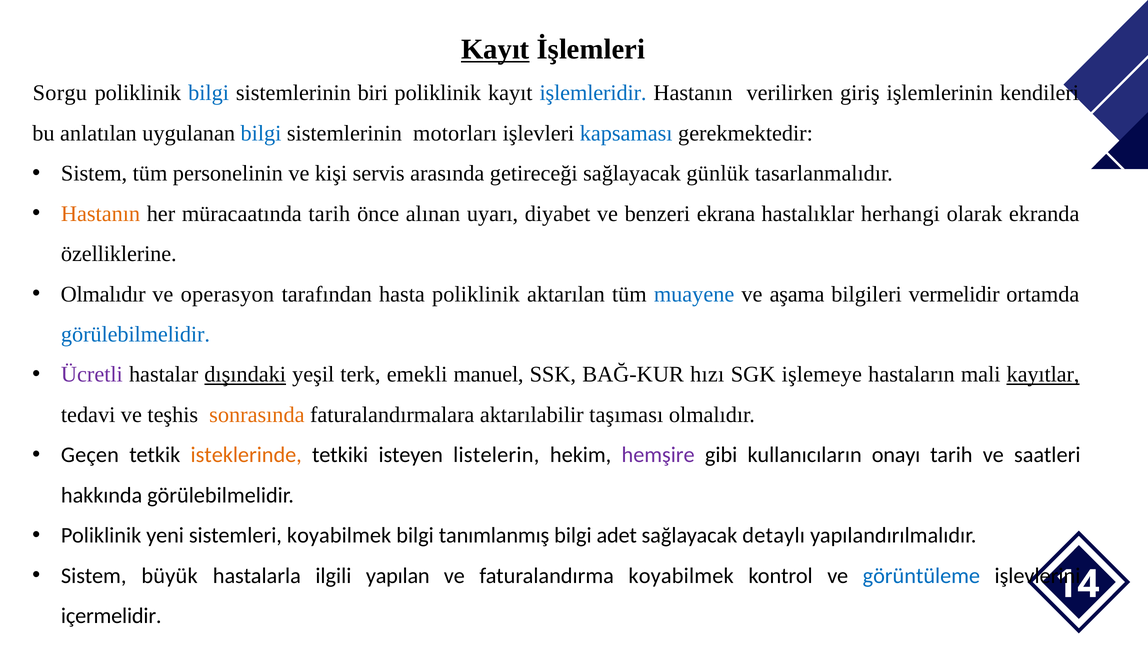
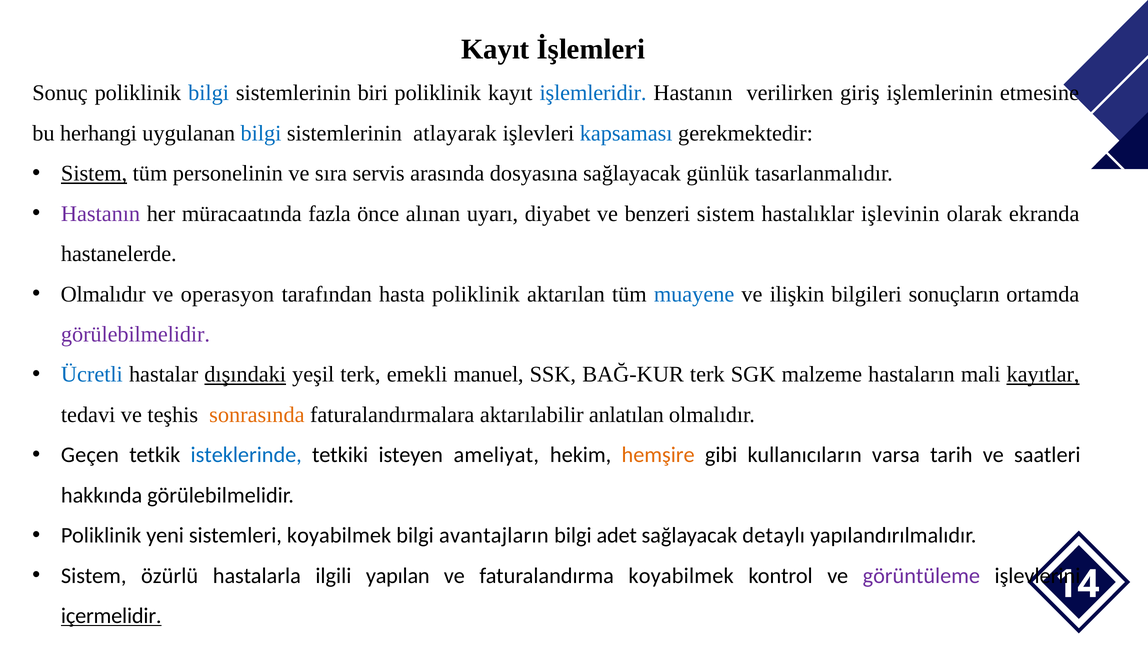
Kayıt underline: present -> none (495, 49)
Sorgu: Sorgu -> Sonuç (60, 93)
kendileri: kendileri -> etmesine (1039, 93)
anlatılan: anlatılan -> herhangi (99, 133)
motorları: motorları -> atlayarak (455, 133)
Sistem underline: none -> present (94, 173)
kişi: kişi -> sıra (331, 173)
getireceği: getireceği -> dosyasına (534, 173)
Hastanın colour: orange -> purple (101, 214)
müracaatında tarih: tarih -> fazla (330, 214)
benzeri ekrana: ekrana -> sistem (726, 214)
herhangi: herhangi -> işlevinin (900, 214)
özelliklerine: özelliklerine -> hastanelerde (119, 254)
aşama: aşama -> ilişkin (797, 294)
vermelidir: vermelidir -> sonuçların (954, 294)
görülebilmelidir colour: blue -> purple (136, 334)
Ücretli colour: purple -> blue (92, 374)
BAĞ-KUR hızı: hızı -> terk (707, 374)
işlemeye: işlemeye -> malzeme (822, 374)
taşıması: taşıması -> anlatılan (626, 415)
isteklerinde colour: orange -> blue (246, 455)
listelerin: listelerin -> ameliyat (496, 455)
hemşire colour: purple -> orange (658, 455)
onayı: onayı -> varsa (896, 455)
tanımlanmış: tanımlanmış -> avantajların (494, 535)
büyük: büyük -> özürlü (170, 575)
görüntüleme colour: blue -> purple (921, 575)
içermelidir underline: none -> present (111, 616)
